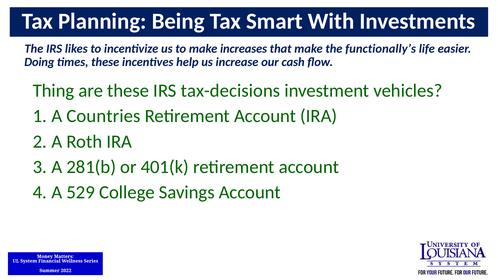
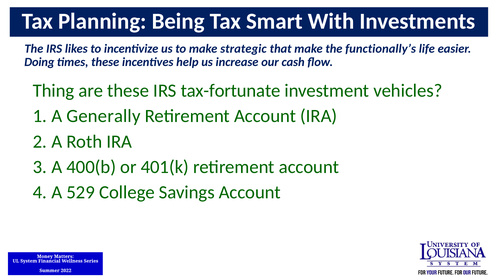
increases: increases -> strategic (243, 49)
tax-decisions: tax-decisions -> tax-fortunate (231, 91)
Countries: Countries -> Generally (103, 116)
281(b: 281(b -> 400(b (91, 167)
